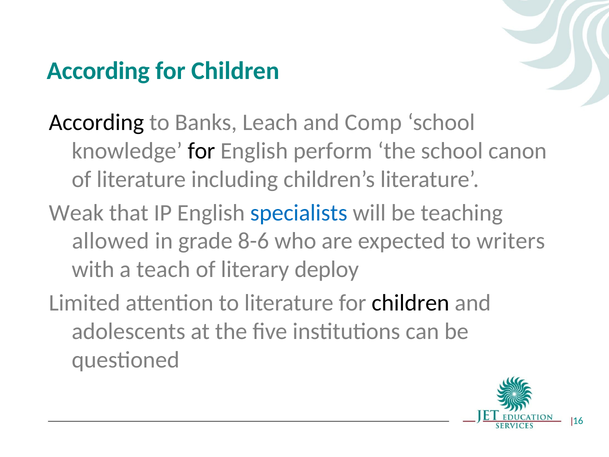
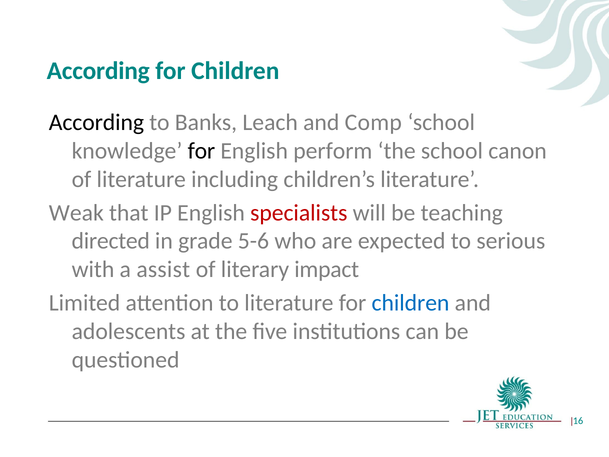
specialists colour: blue -> red (299, 213)
allowed: allowed -> directed (111, 241)
8-6: 8-6 -> 5-6 (253, 241)
writers: writers -> serious (511, 241)
teach: teach -> assist (163, 269)
deploy: deploy -> impact (327, 269)
children colour: black -> blue (411, 303)
